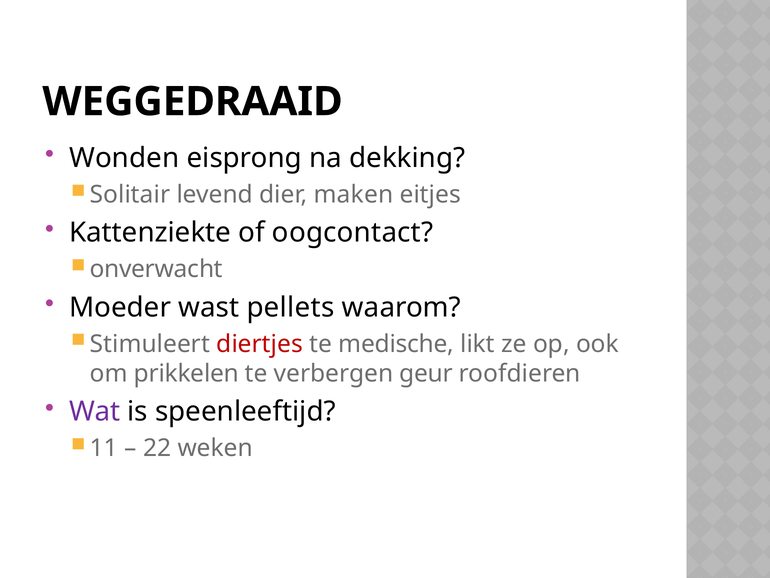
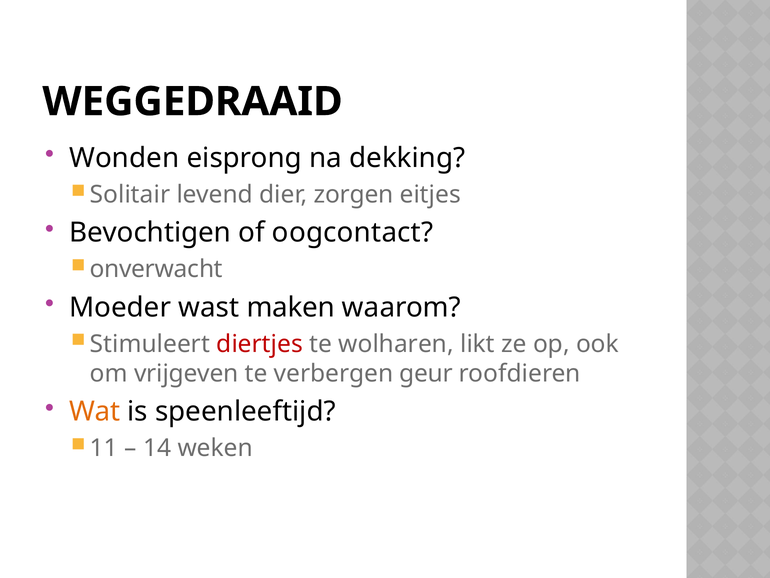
maken: maken -> zorgen (354, 194)
Kattenziekte: Kattenziekte -> Bevochtigen (150, 233)
pellets: pellets -> maken (291, 307)
medische: medische -> wolharen (396, 344)
prikkelen: prikkelen -> vrijgeven (186, 373)
Wat colour: purple -> orange (95, 411)
22: 22 -> 14 (157, 448)
